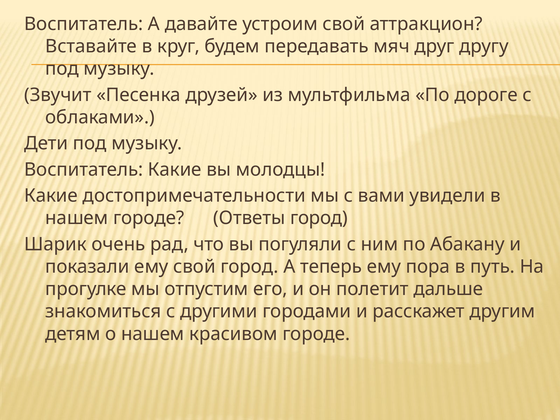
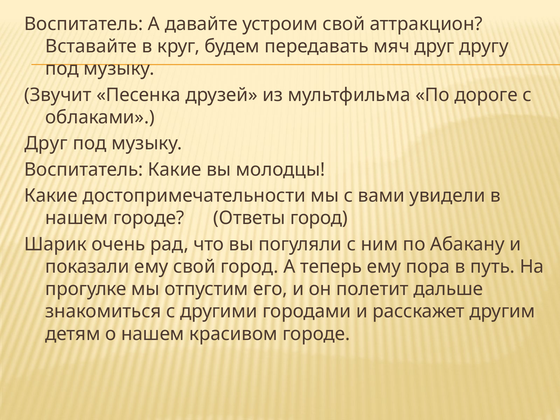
Дети: Дети -> Друг (46, 143)
